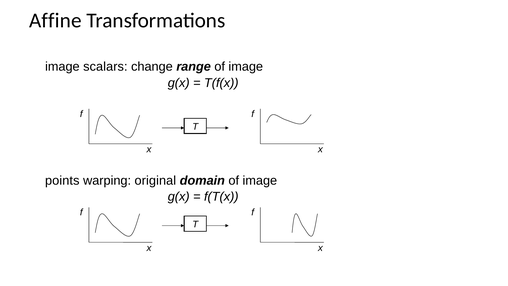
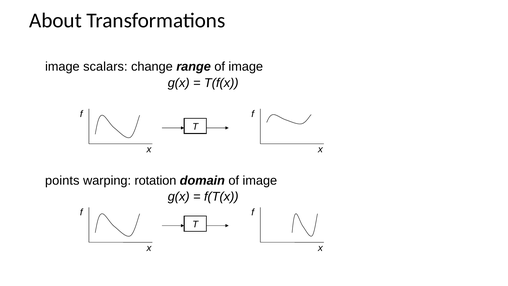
Affine: Affine -> About (56, 21)
original: original -> rotation (155, 181)
